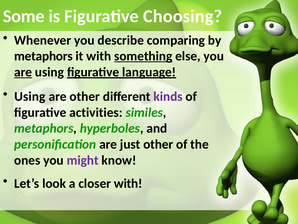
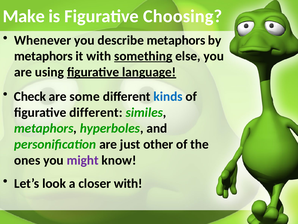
Some: Some -> Make (24, 16)
describe comparing: comparing -> metaphors (176, 40)
are underline: present -> none (23, 72)
Using: Using -> Check (30, 96)
are other: other -> some (85, 96)
kinds colour: purple -> blue (168, 96)
figurative activities: activities -> different (96, 112)
